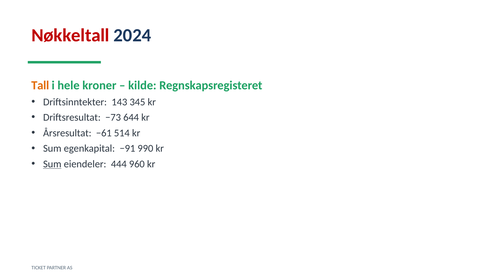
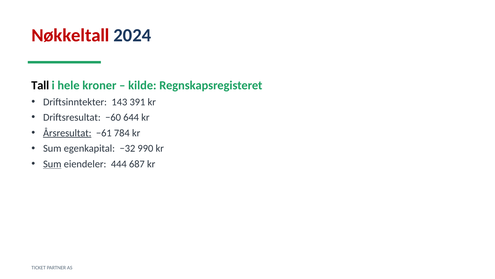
Tall colour: orange -> black (40, 85)
345: 345 -> 391 (137, 102)
−73: −73 -> −60 (113, 117)
Årsresultat underline: none -> present (67, 133)
514: 514 -> 784 (122, 133)
−91: −91 -> −32 (127, 148)
960: 960 -> 687 (137, 164)
